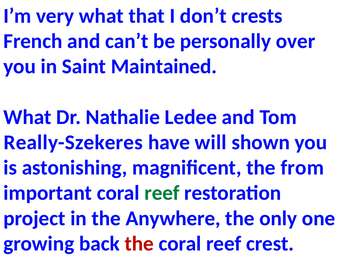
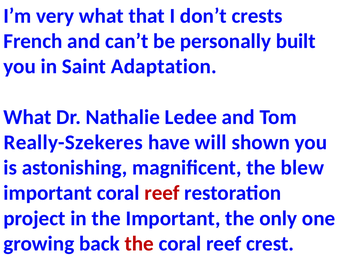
over: over -> built (296, 41)
Maintained: Maintained -> Adaptation (164, 67)
from: from -> blew (302, 168)
reef colour: green -> red (162, 193)
the Anywhere: Anywhere -> Important (173, 219)
